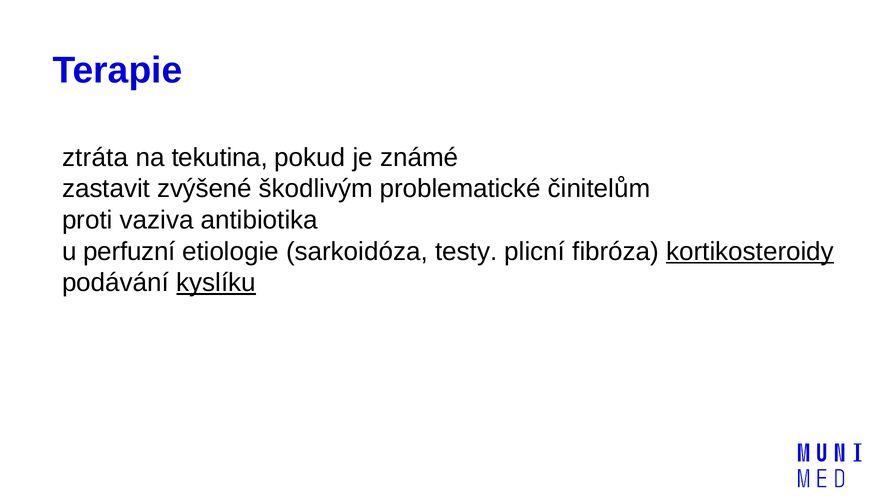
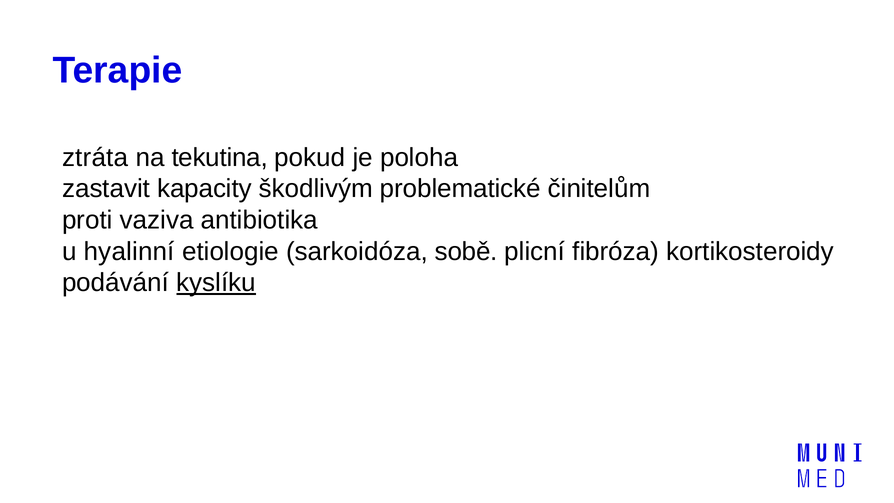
známé: známé -> poloha (419, 157)
zvýšené: zvýšené -> kapacity (204, 189)
perfuzní: perfuzní -> hyalinní (129, 251)
testy: testy -> sobě (466, 251)
kortikosteroidy underline: present -> none (750, 251)
